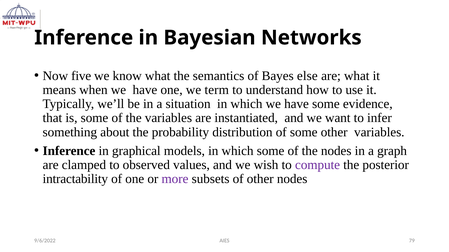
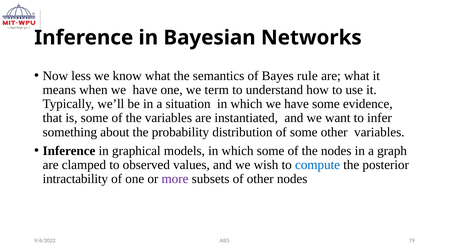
five: five -> less (81, 76)
else: else -> rule (307, 76)
compute colour: purple -> blue (318, 165)
